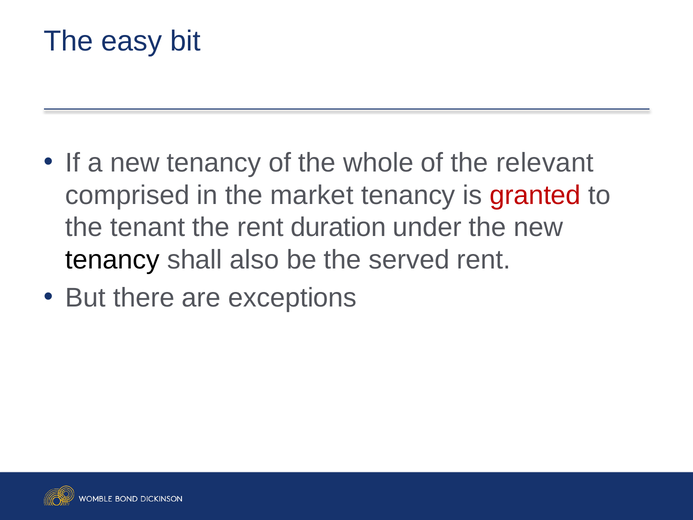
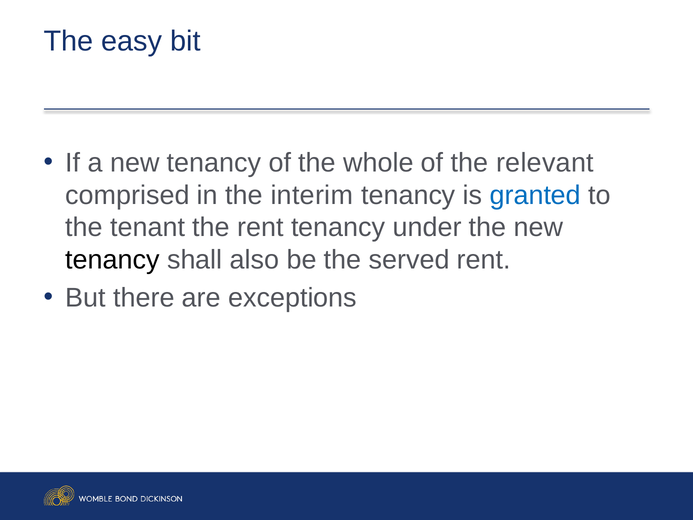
market: market -> interim (312, 195)
granted colour: red -> blue (535, 195)
rent duration: duration -> tenancy (338, 227)
